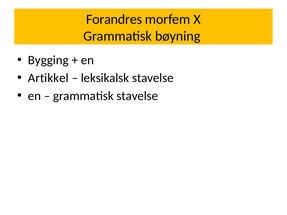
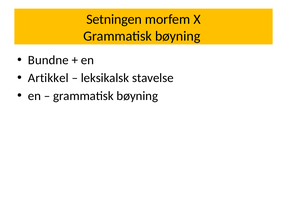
Forandres: Forandres -> Setningen (114, 19)
Bygging: Bygging -> Bundne (48, 60)
stavelse: stavelse -> bøyning (137, 96)
